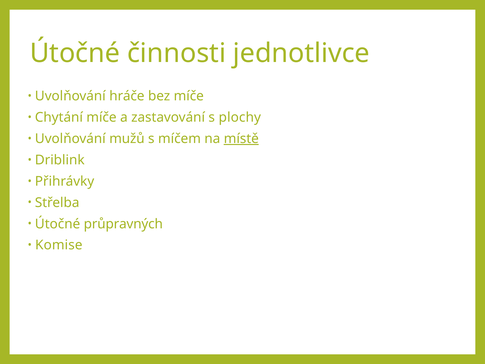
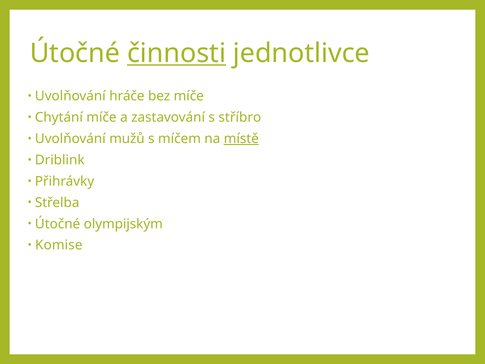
činnosti underline: none -> present (176, 53)
plochy: plochy -> stříbro (240, 117)
průpravných: průpravných -> olympijským (123, 224)
